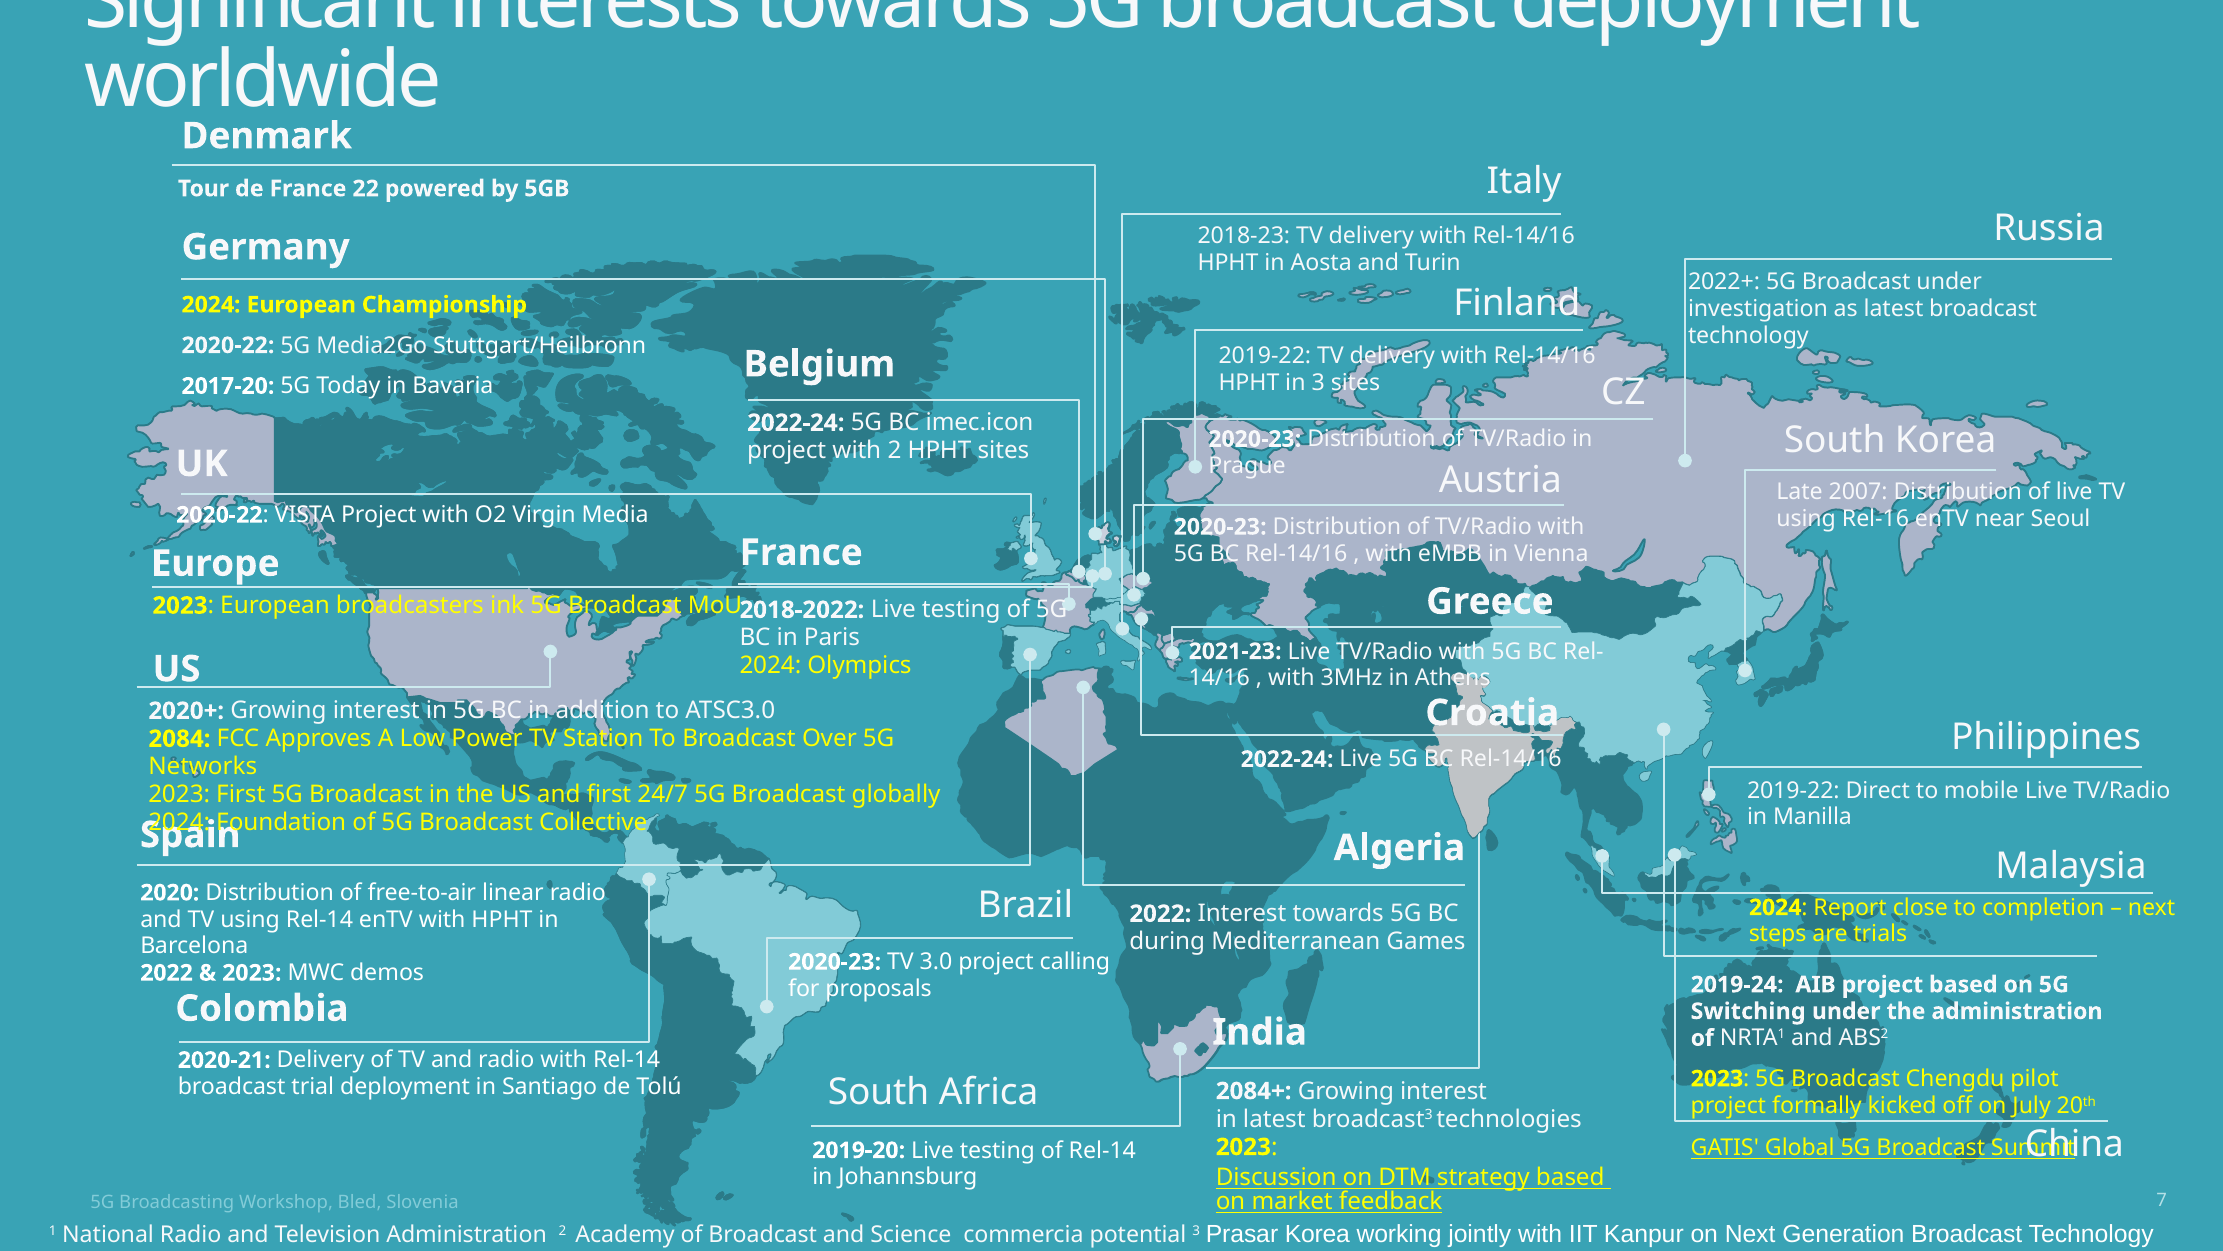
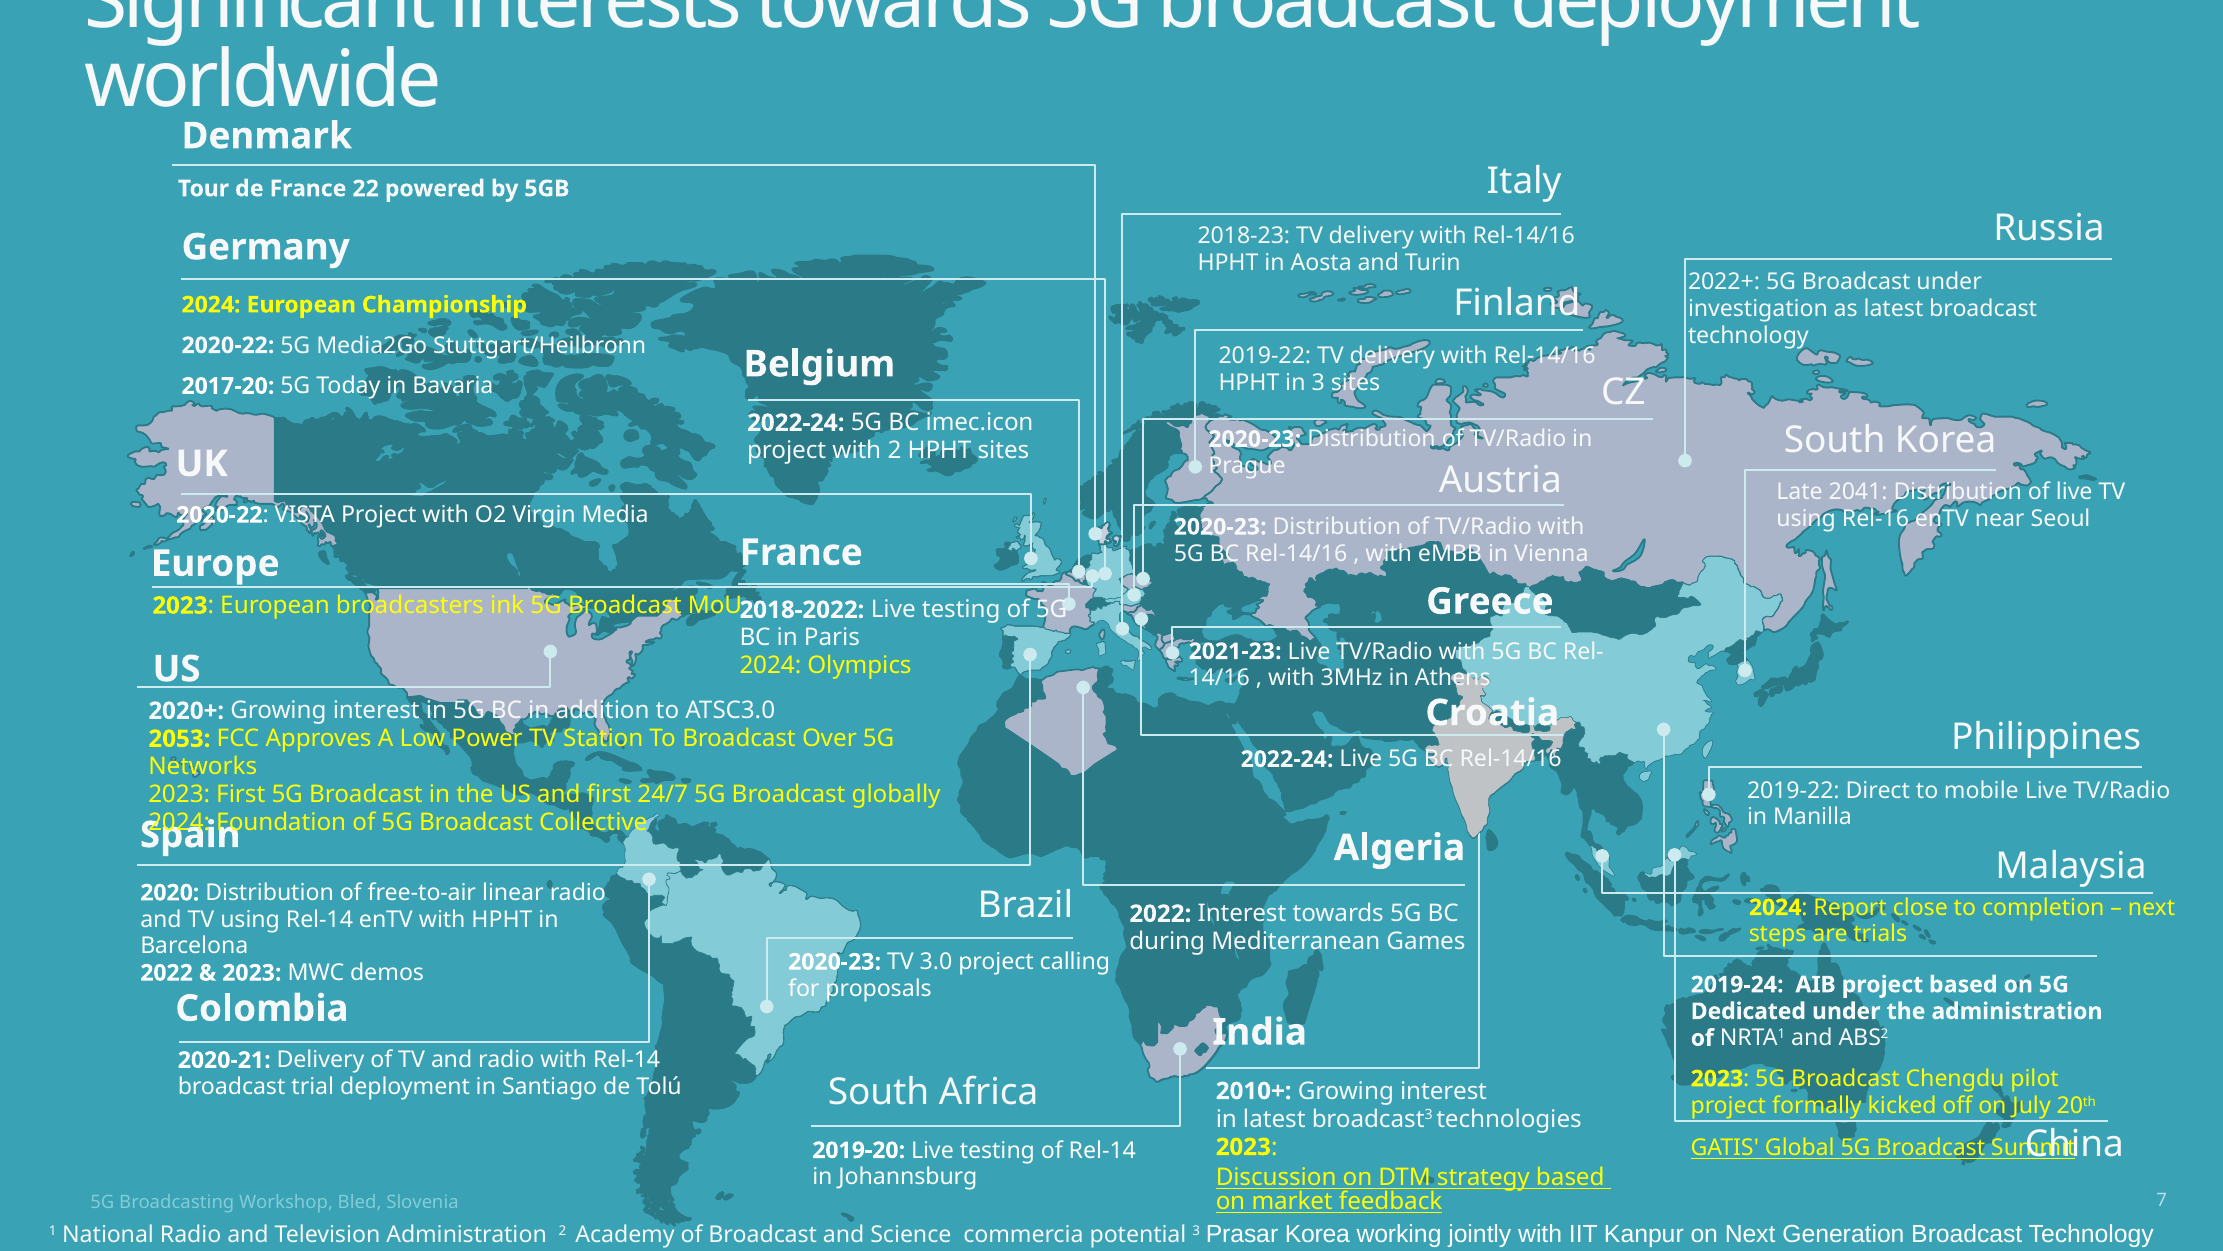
2007: 2007 -> 2041 (1858, 492)
2084: 2084 -> 2053 (179, 739)
Switching: Switching -> Dedicated (1748, 1011)
2084+: 2084+ -> 2010+ (1254, 1091)
